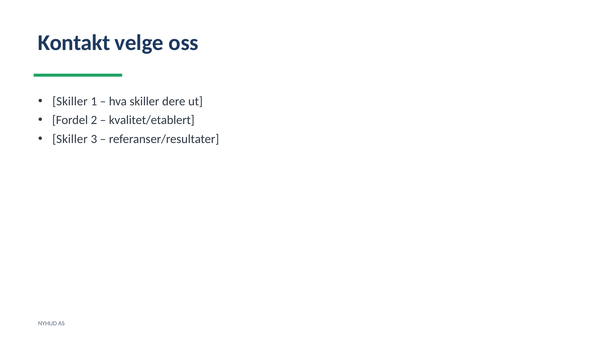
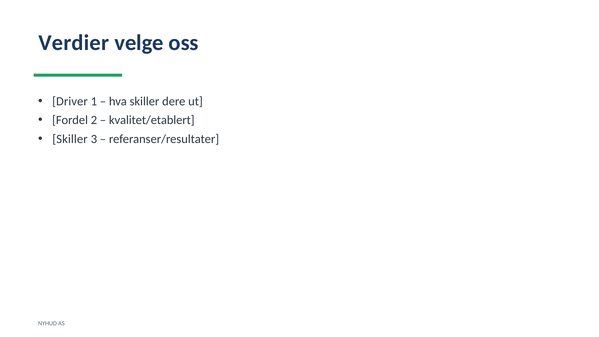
Kontakt: Kontakt -> Verdier (74, 43)
Skiller: Skiller -> Driver (70, 101)
